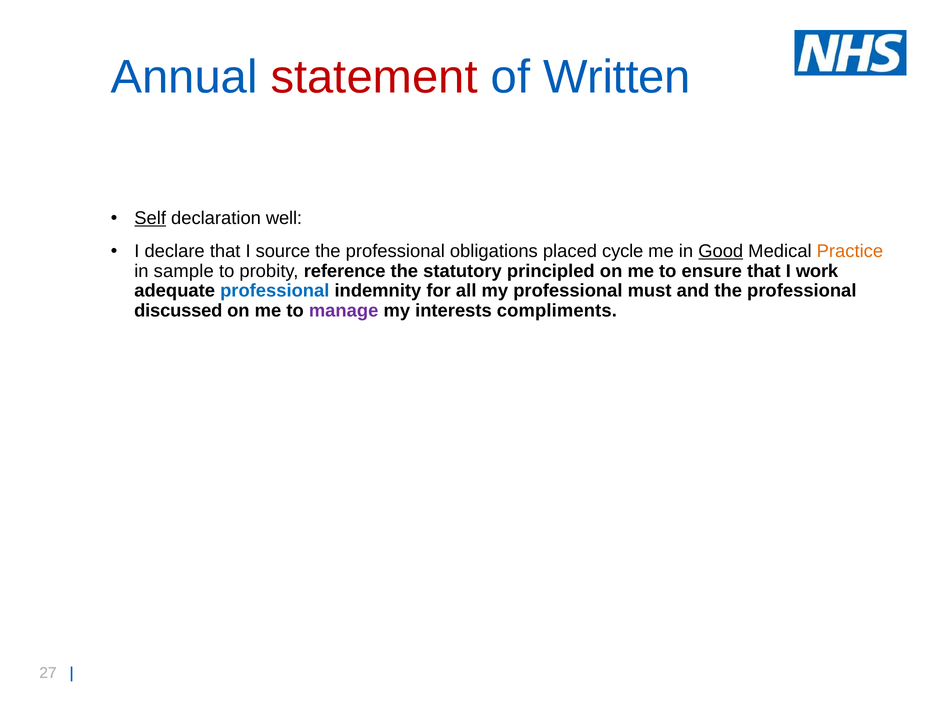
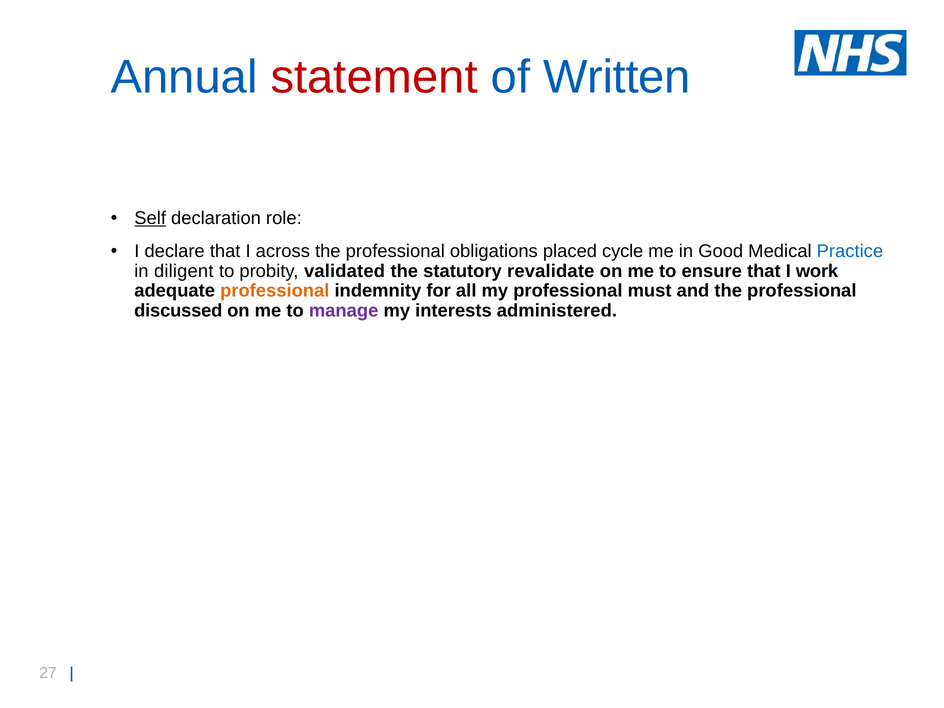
well: well -> role (284, 218)
source: source -> across (283, 251)
Good underline: present -> none (721, 251)
Practice colour: orange -> blue (850, 251)
sample: sample -> diligent (184, 271)
reference: reference -> validated (345, 271)
principled: principled -> revalidate (551, 271)
professional colour: blue -> orange (275, 291)
compliments: compliments -> administered (557, 311)
